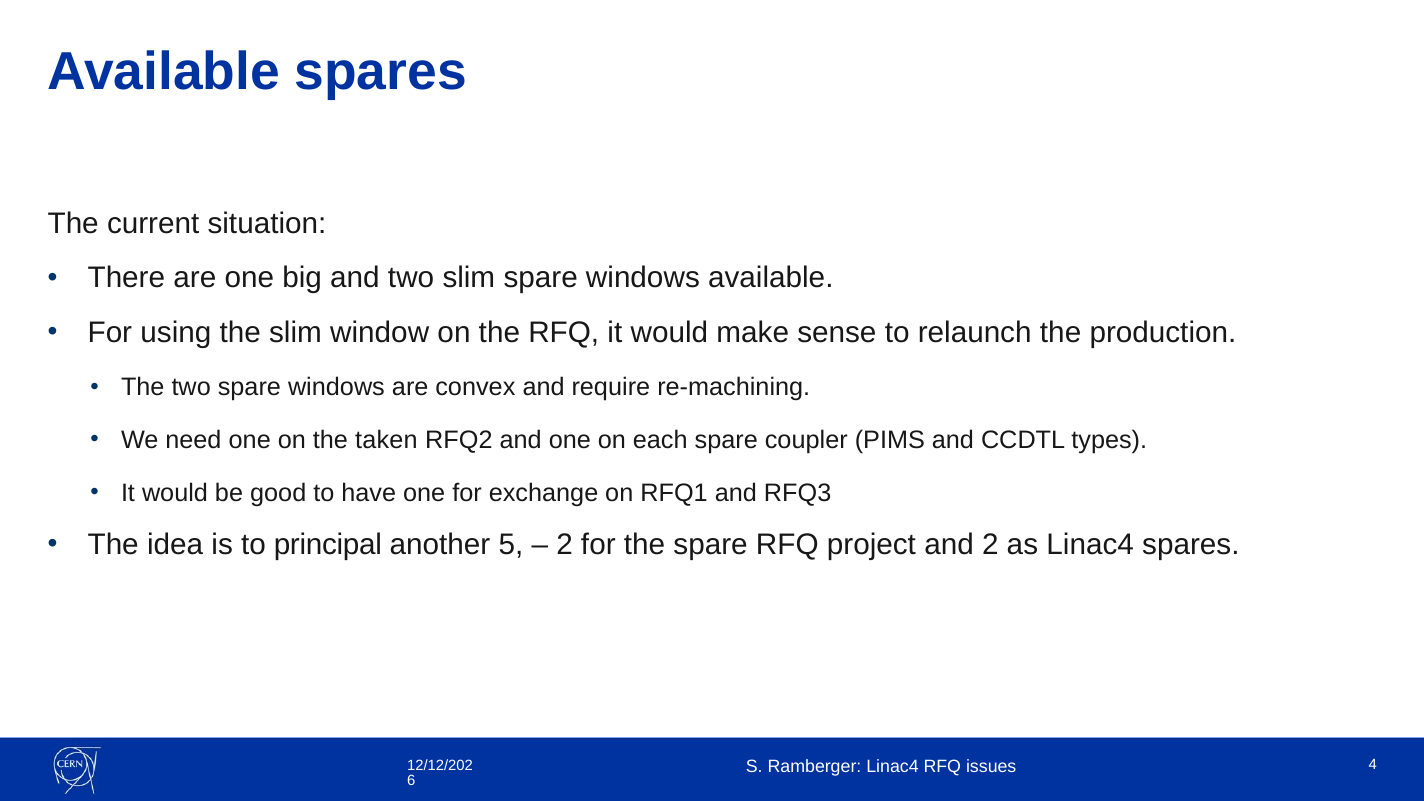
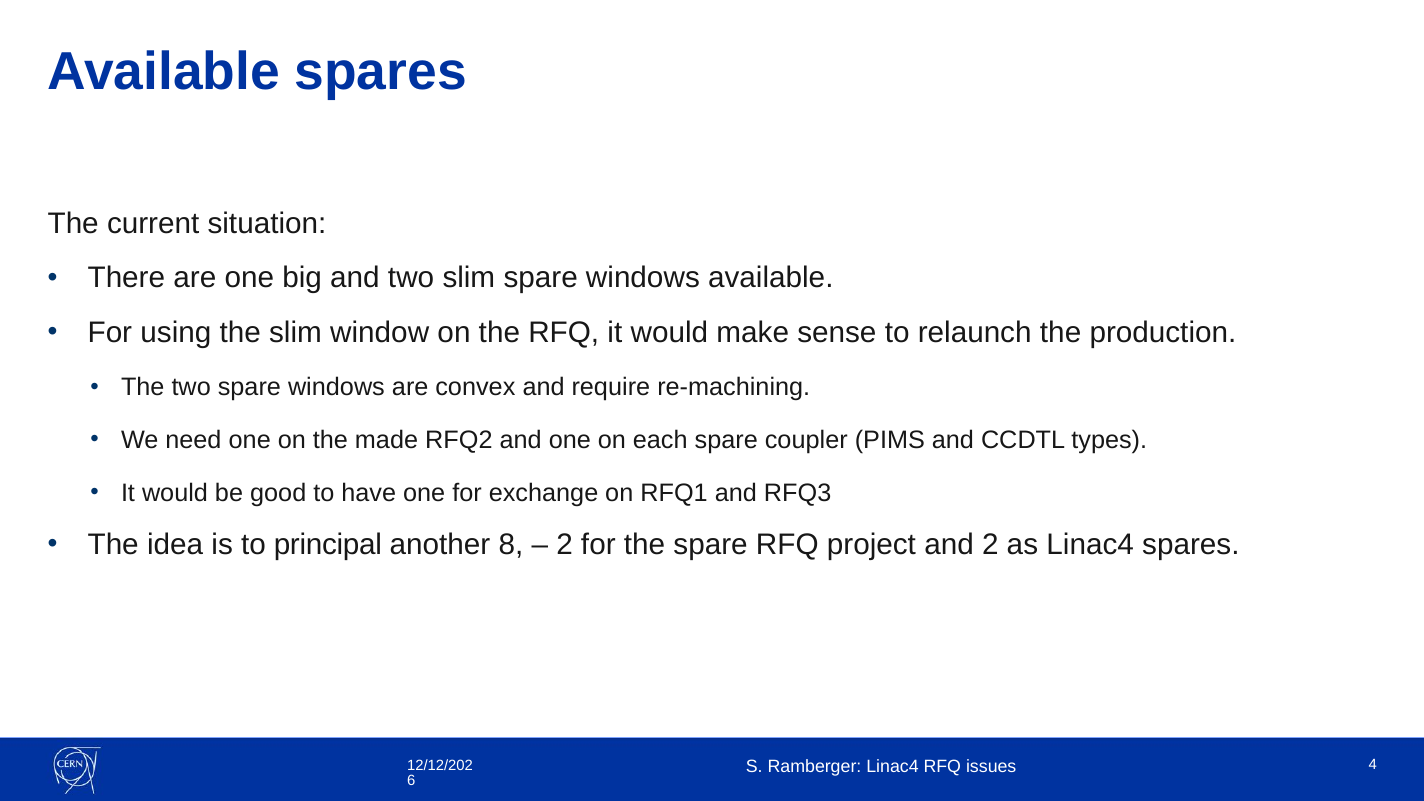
taken: taken -> made (387, 440)
5: 5 -> 8 (511, 544)
